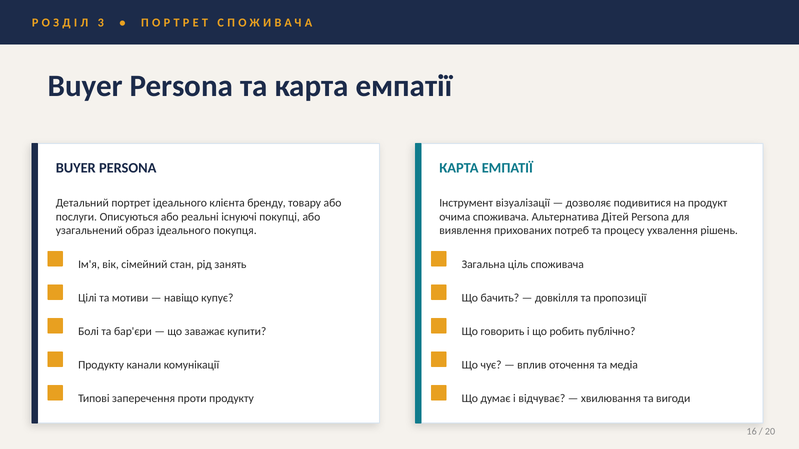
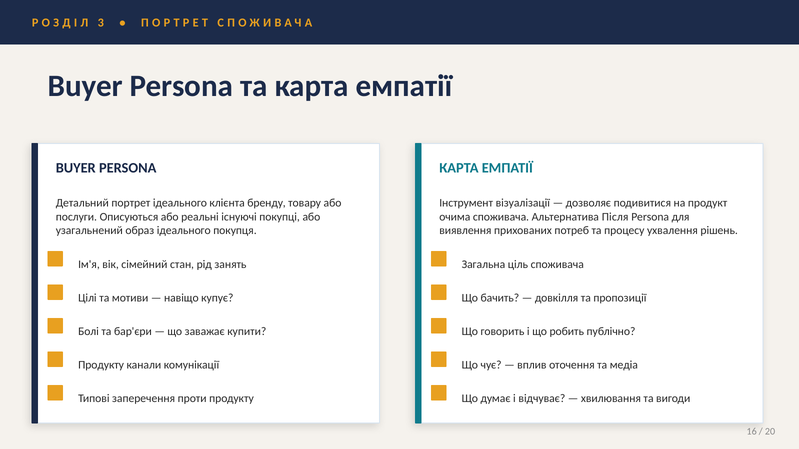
Дітей: Дітей -> Після (615, 217)
